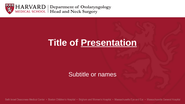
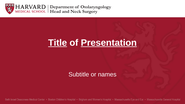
Title underline: none -> present (58, 43)
